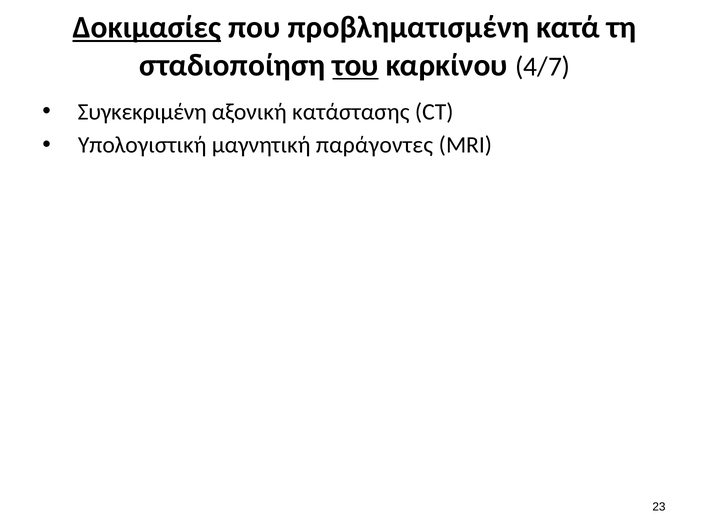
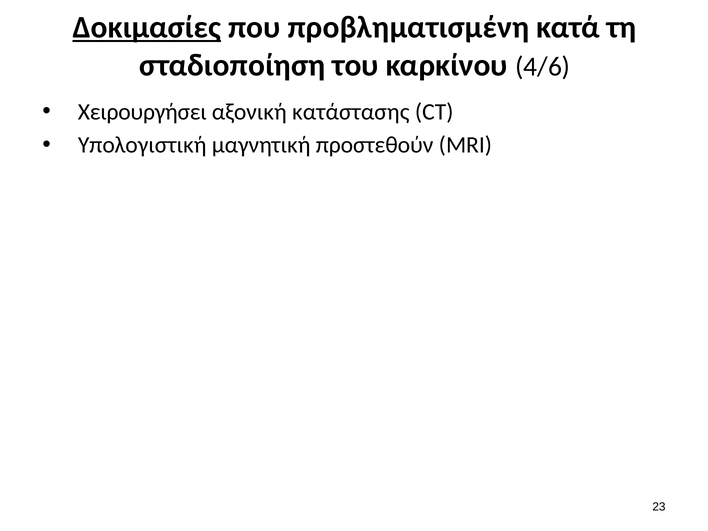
του underline: present -> none (356, 65)
4/7: 4/7 -> 4/6 (543, 67)
Συγκεκριμένη: Συγκεκριμένη -> Χειρουργήσει (142, 112)
παράγοντες: παράγοντες -> προστεθούν (375, 145)
